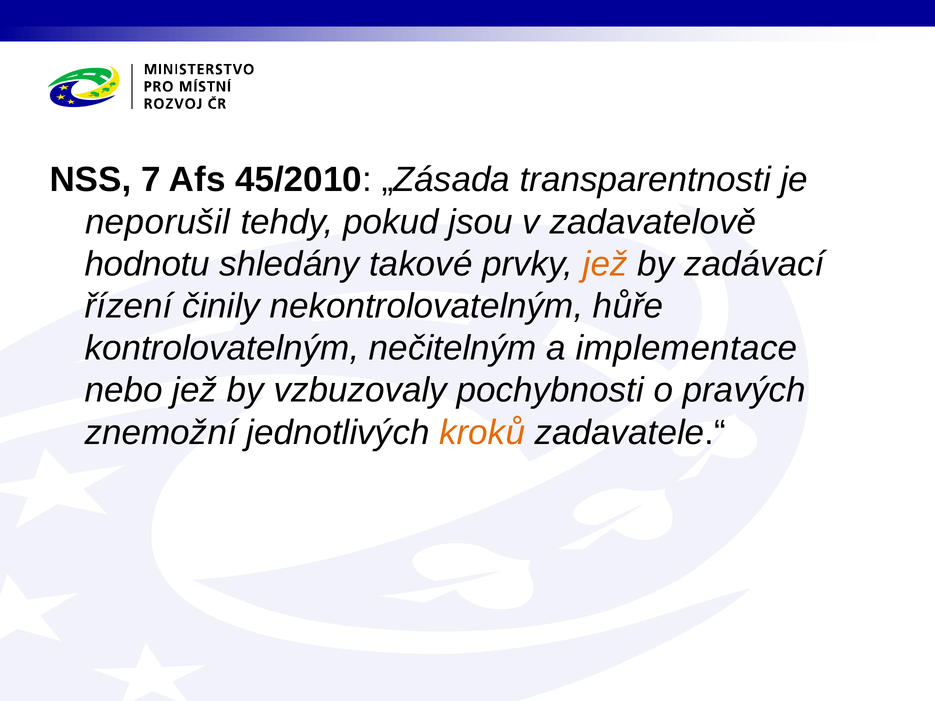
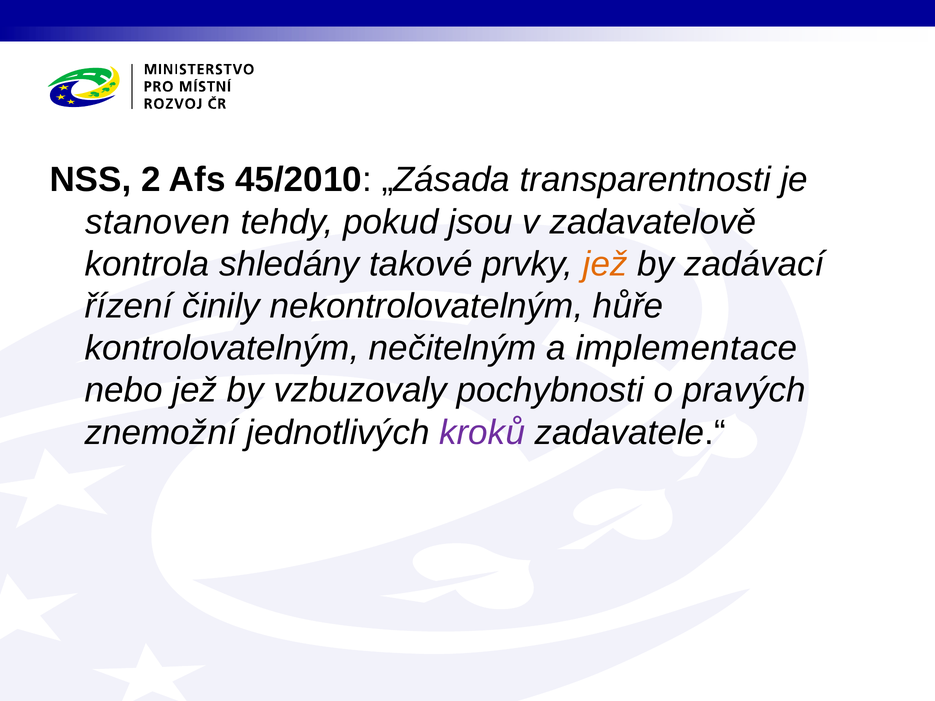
7: 7 -> 2 (151, 180)
neporušil: neporušil -> stanoven (158, 222)
hodnotu: hodnotu -> kontrola (147, 264)
kroků colour: orange -> purple (482, 433)
